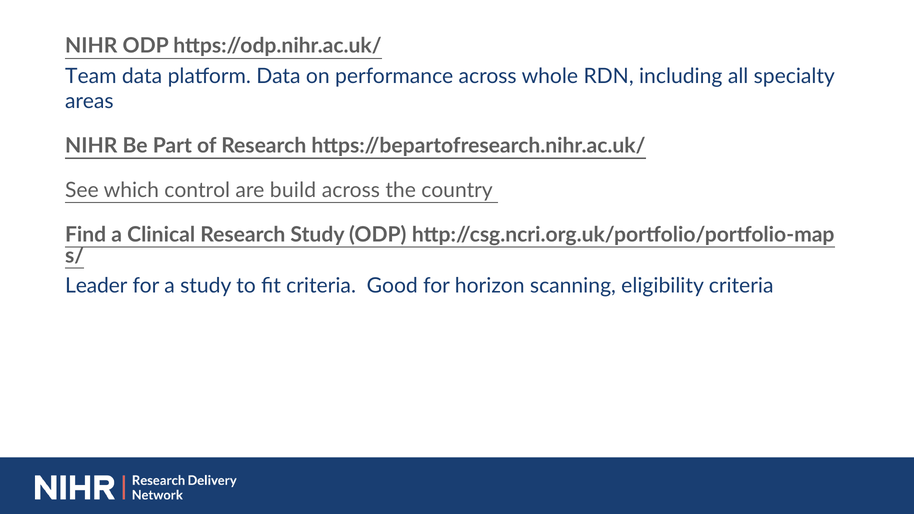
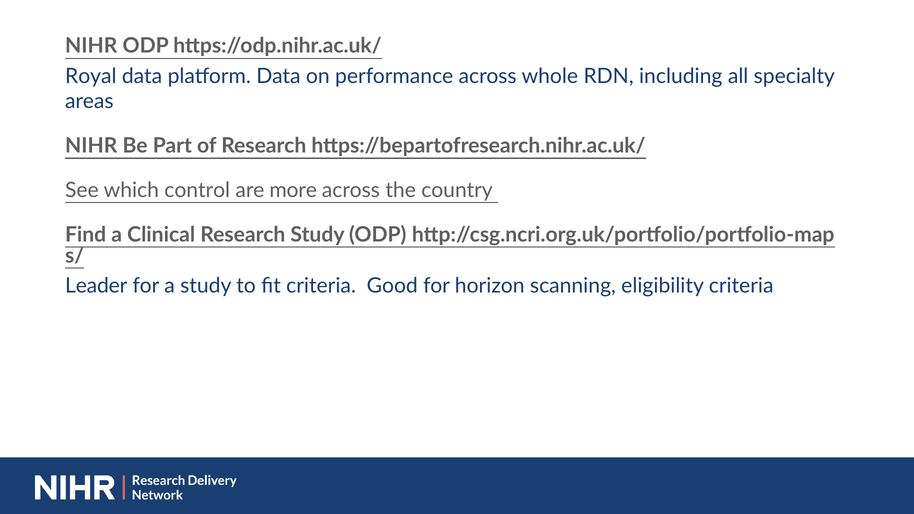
Team: Team -> Royal (91, 76)
build: build -> more (293, 190)
